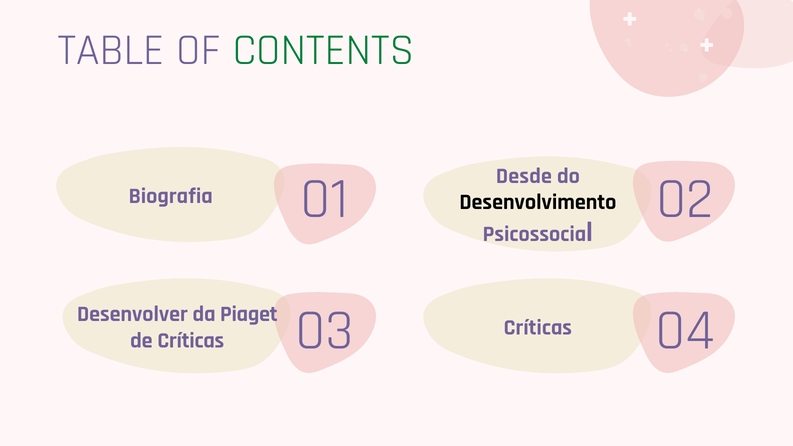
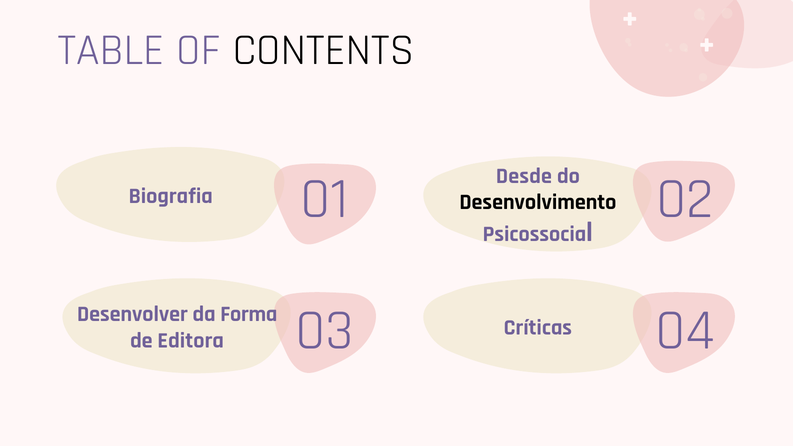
CONTENTS colour: green -> black (324, 50)
Piaget: Piaget -> Forma (249, 314)
de Críticas: Críticas -> Editora (191, 341)
